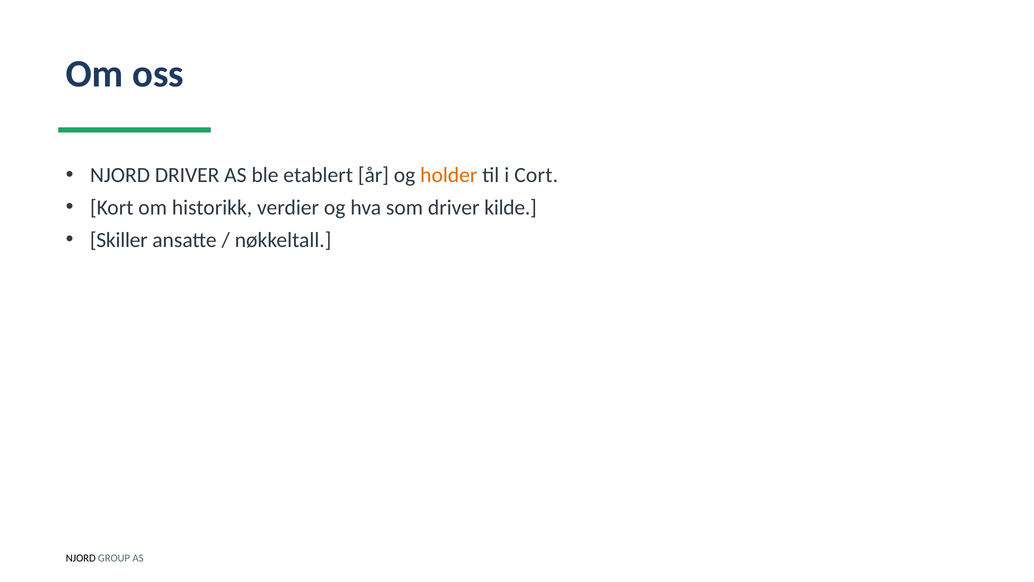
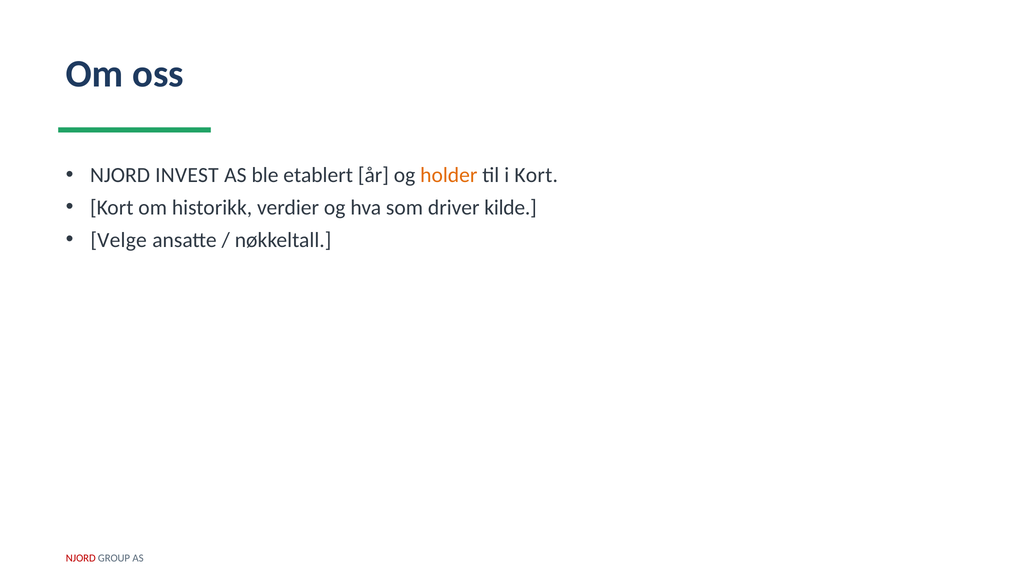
NJORD DRIVER: DRIVER -> INVEST (187, 175)
i Cort: Cort -> Kort (536, 175)
Skiller: Skiller -> Velge (119, 240)
NJORD colour: black -> red (81, 558)
